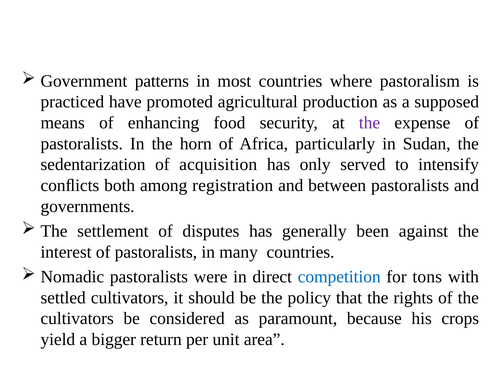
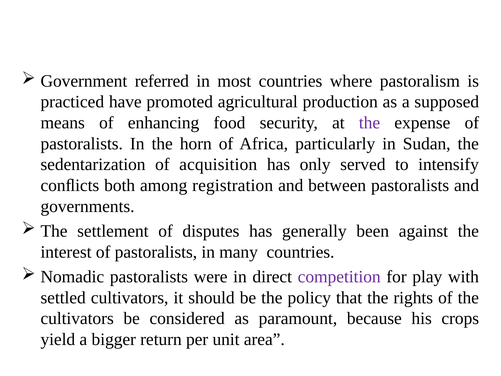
patterns: patterns -> referred (162, 81)
competition colour: blue -> purple (339, 277)
tons: tons -> play (427, 277)
